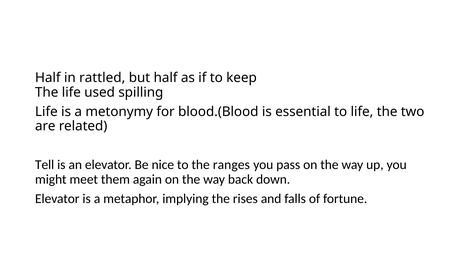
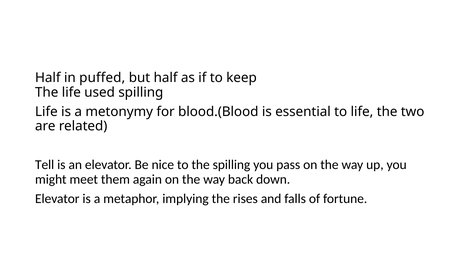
rattled: rattled -> puffed (102, 78)
the ranges: ranges -> spilling (231, 165)
